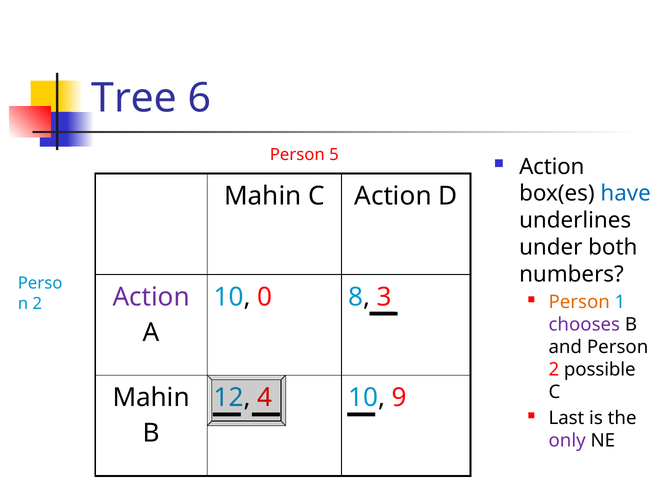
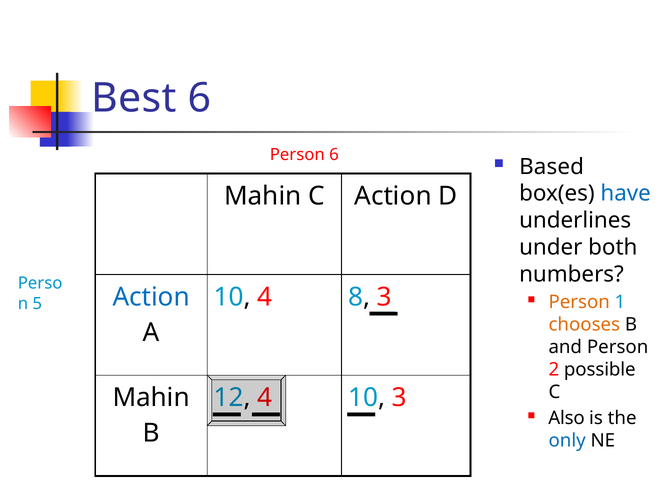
Tree: Tree -> Best (134, 98)
Person 5: 5 -> 6 (334, 155)
Action: Action -> Based (552, 167)
Action colour: purple -> blue (151, 297)
10 0: 0 -> 4 (265, 297)
2: 2 -> 5 (37, 303)
chooses colour: purple -> orange (584, 325)
9: 9 -> 3 (399, 398)
Last: Last -> Also (566, 418)
only colour: purple -> blue (567, 440)
